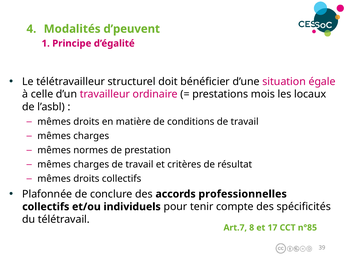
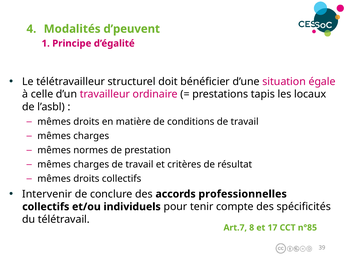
mois: mois -> tapis (263, 94)
Plafonnée: Plafonnée -> Intervenir (47, 194)
